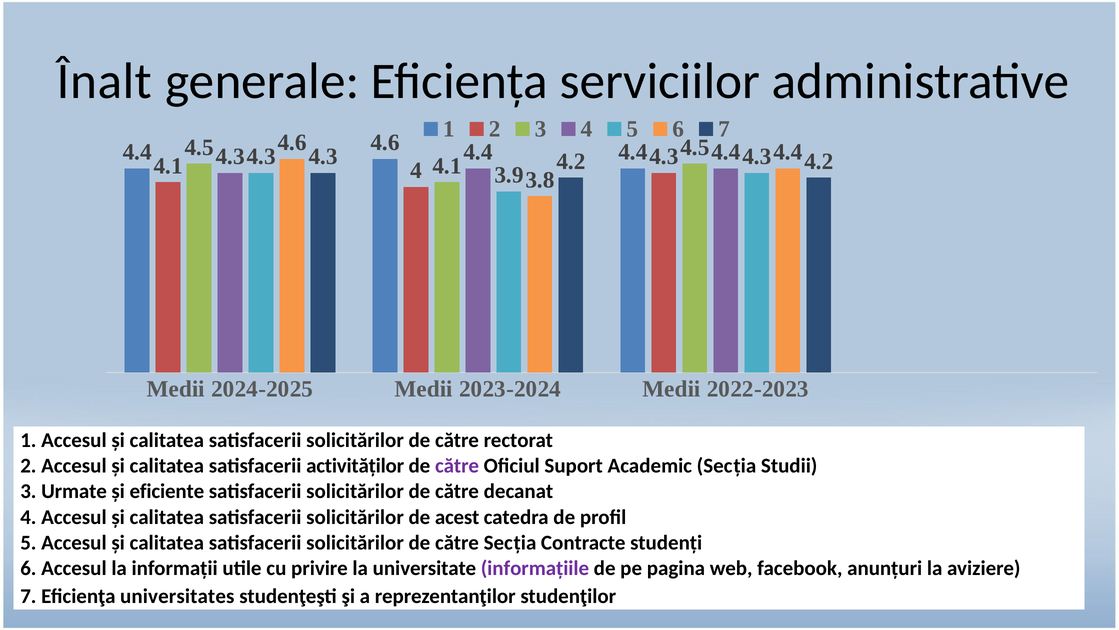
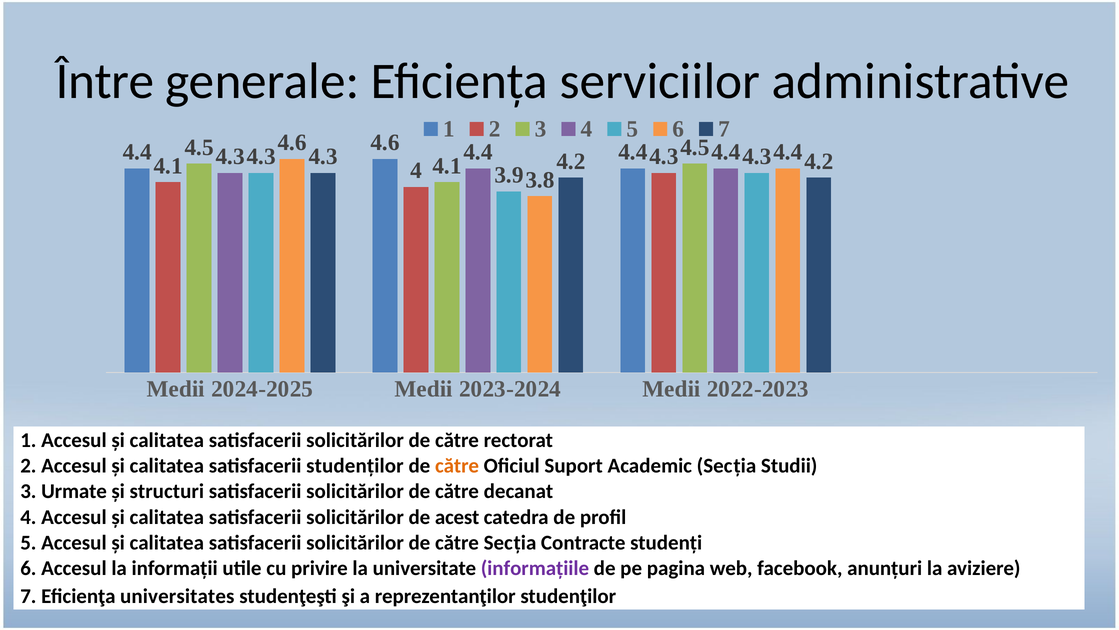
Înalt: Înalt -> Între (105, 81)
satisfacerii activităţilor: activităţilor -> studenţilor (355, 465)
către colour: purple -> orange (457, 465)
eficiente: eficiente -> structuri (167, 491)
